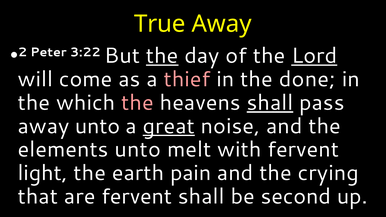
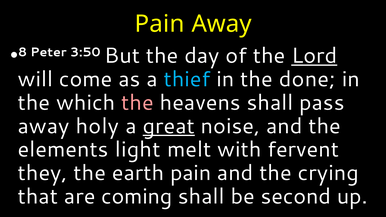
True: True -> Pain (160, 24)
2: 2 -> 8 (23, 52)
3:22: 3:22 -> 3:50 (85, 52)
the underline: present -> none (162, 56)
thief colour: pink -> light blue (187, 79)
shall underline: present -> none (270, 103)
away unto: unto -> holy (97, 126)
elements unto: unto -> light (138, 150)
light: light -> they (43, 173)
are fervent: fervent -> coming (137, 197)
